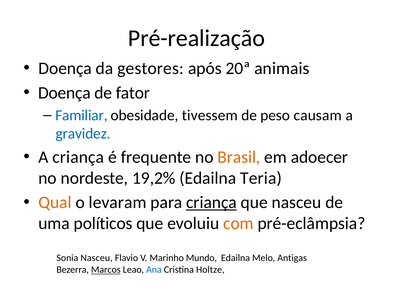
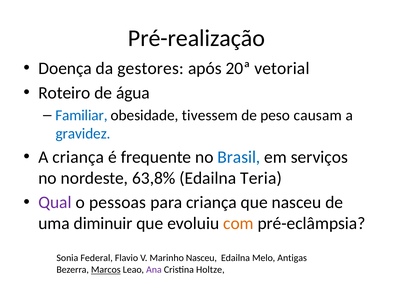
animais: animais -> vetorial (282, 68)
Doença: Doença -> Roteiro (64, 93)
fator: fator -> água (133, 93)
Brasil colour: orange -> blue (239, 157)
adoecer: adoecer -> serviços (319, 157)
19,2%: 19,2% -> 63,8% (154, 178)
Qual colour: orange -> purple (55, 202)
levaram: levaram -> pessoas (118, 202)
criança underline: present -> none (211, 202)
políticos: políticos -> diminuir (103, 223)
Sonia Nasceu: Nasceu -> Federal (97, 258)
Marinho Mundo: Mundo -> Nasceu (201, 258)
Ana colour: blue -> purple (154, 269)
